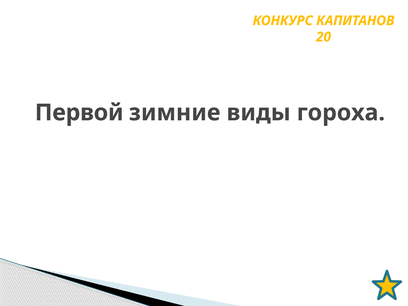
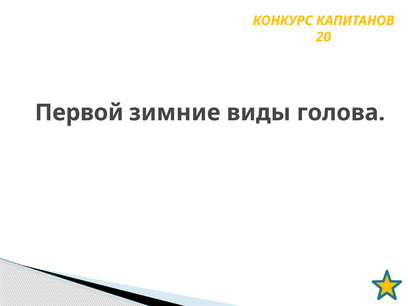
гороха: гороха -> голова (341, 113)
